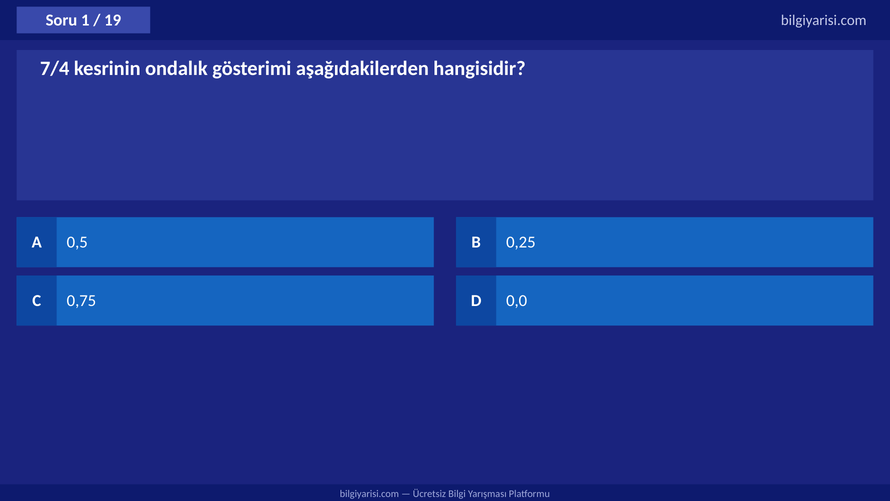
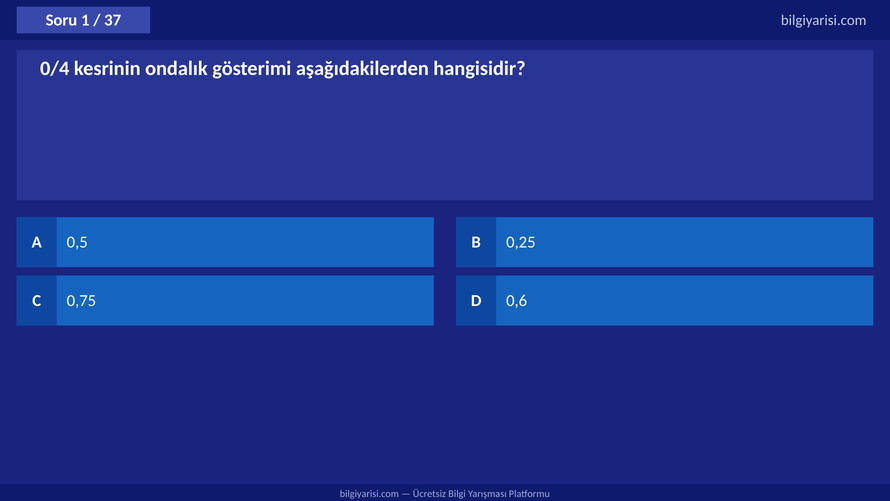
19: 19 -> 37 (113, 20)
7/4: 7/4 -> 0/4 (55, 69)
0,0: 0,0 -> 0,6 (517, 301)
